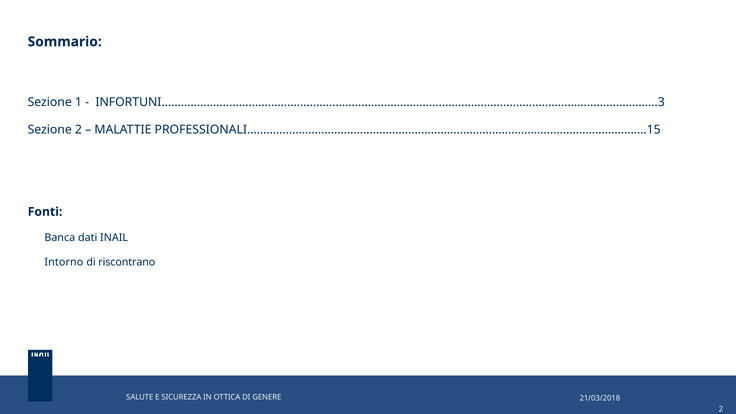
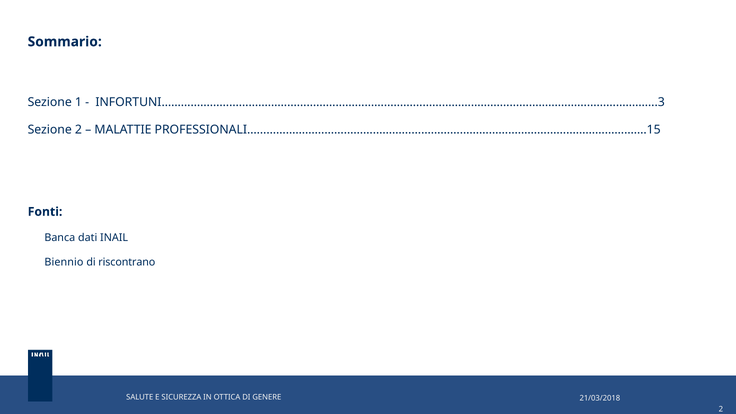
Intorno: Intorno -> Biennio (64, 262)
